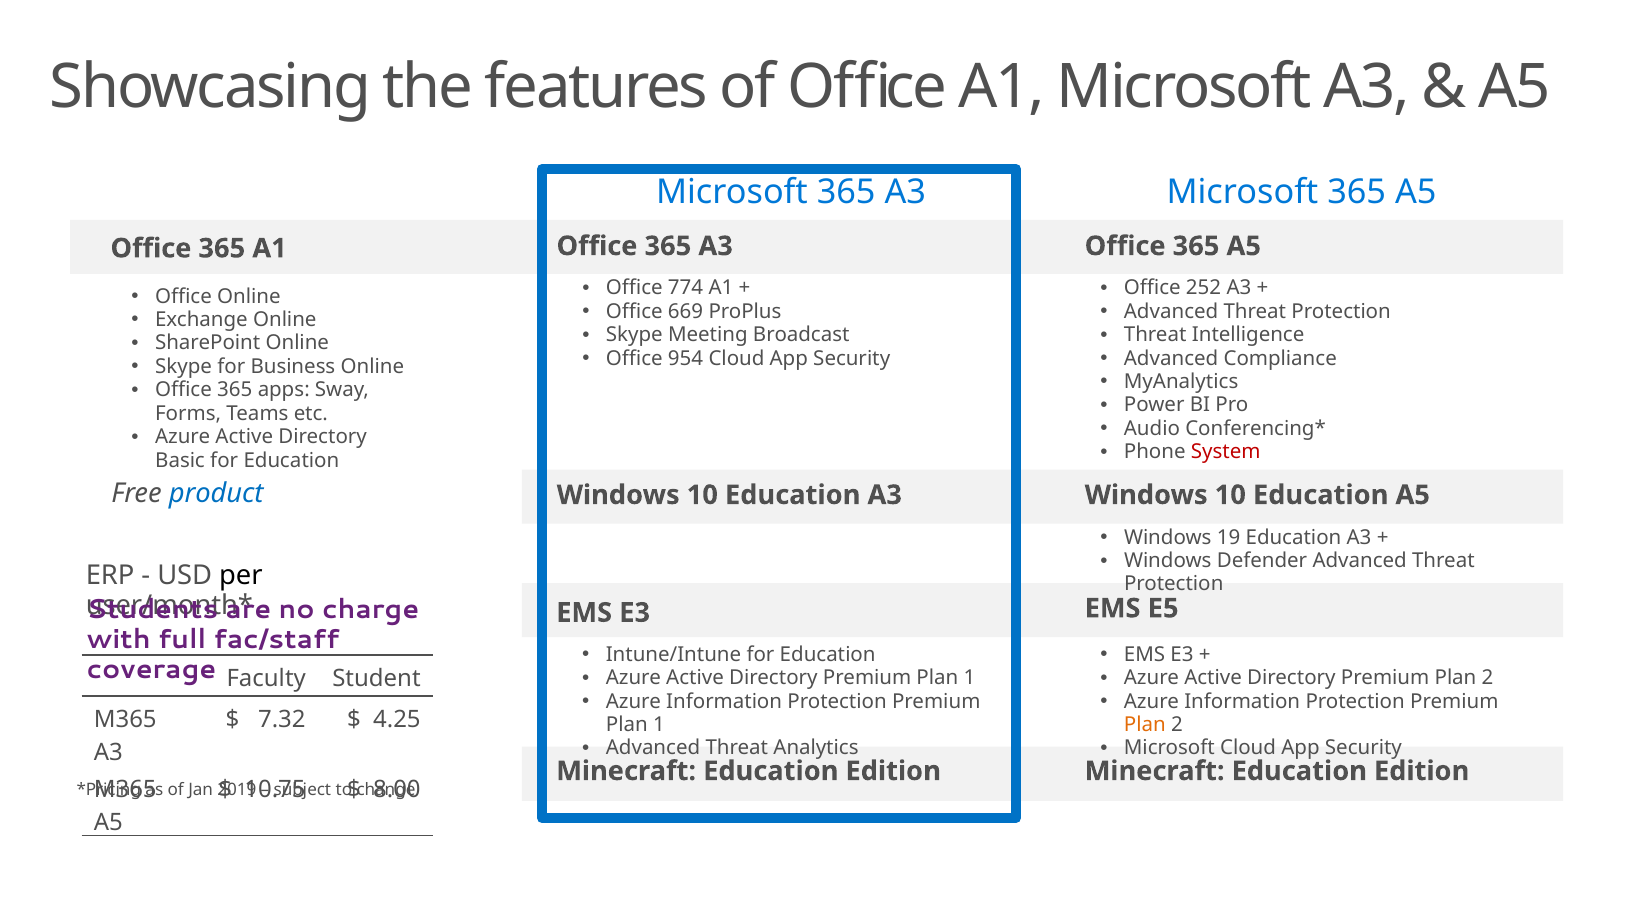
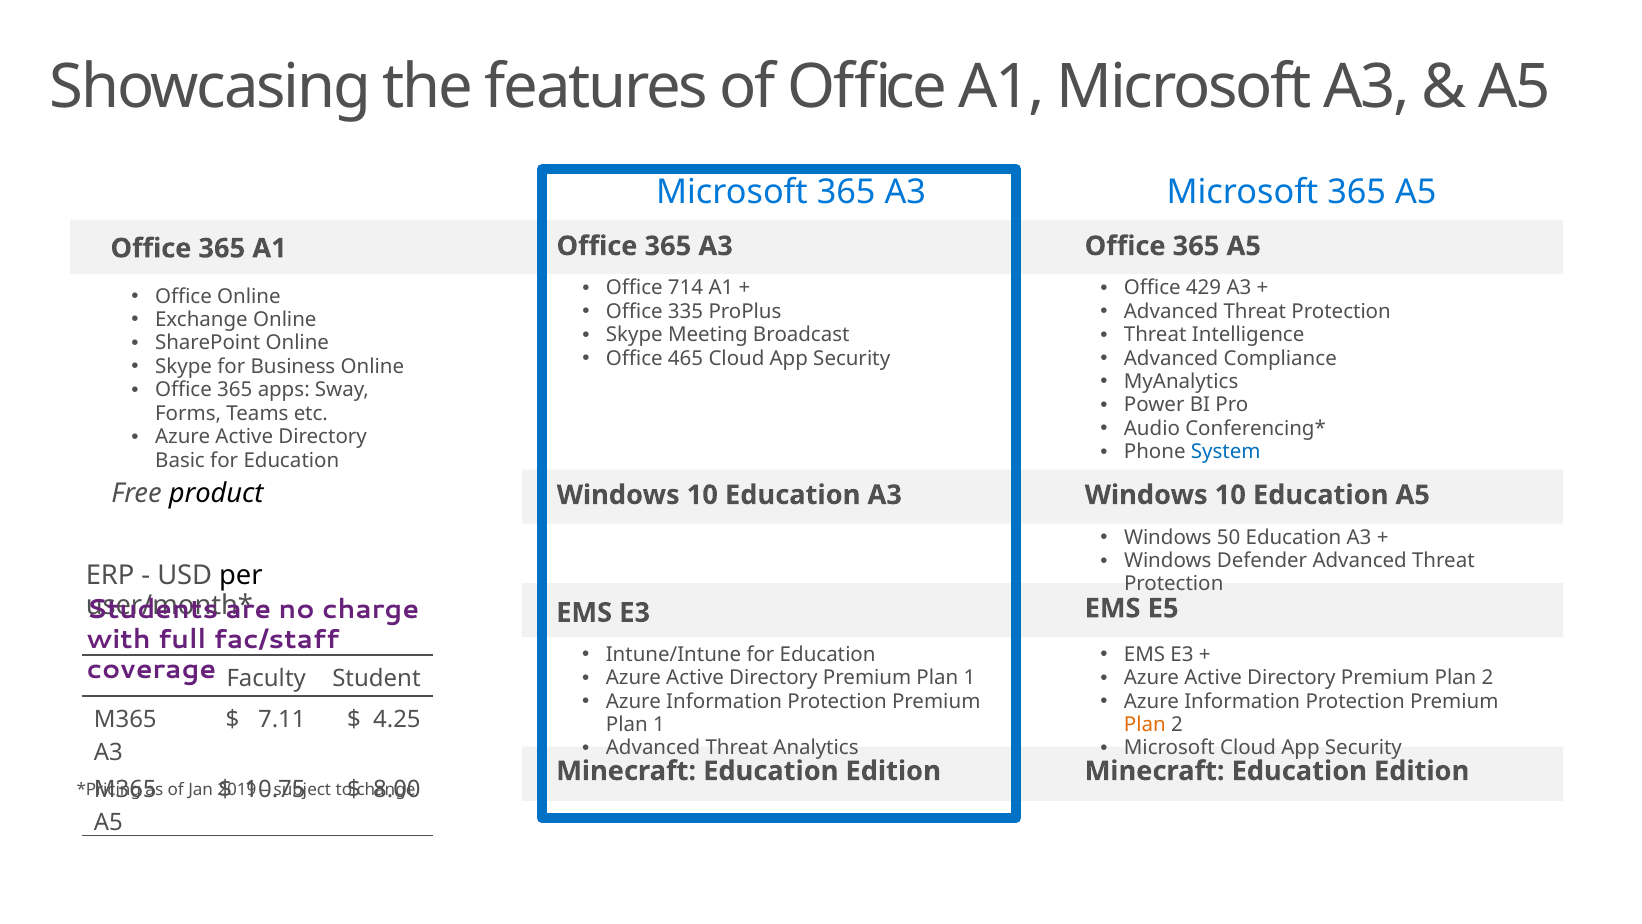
774: 774 -> 714 (686, 288)
252: 252 -> 429 (1204, 288)
669: 669 -> 335 (686, 311)
954: 954 -> 465 (686, 358)
System colour: red -> blue (1226, 452)
product colour: blue -> black (216, 494)
19: 19 -> 50 (1229, 537)
7.32: 7.32 -> 7.11 (282, 720)
